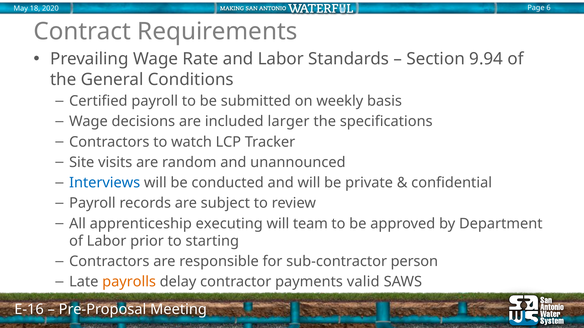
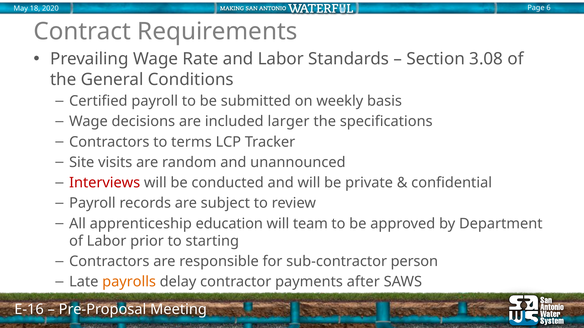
9.94: 9.94 -> 3.08 (486, 59)
watch: watch -> terms (191, 142)
Interviews colour: blue -> red (105, 183)
executing: executing -> education (229, 224)
valid: valid -> after (363, 282)
